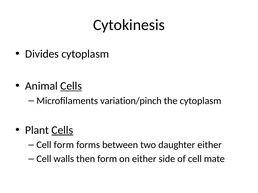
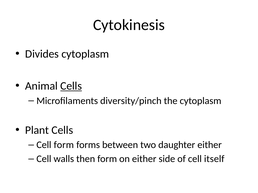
variation/pinch: variation/pinch -> diversity/pinch (131, 101)
Cells underline: present -> none (62, 130)
mate: mate -> itself (214, 159)
